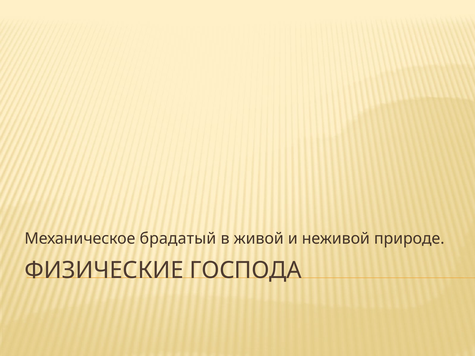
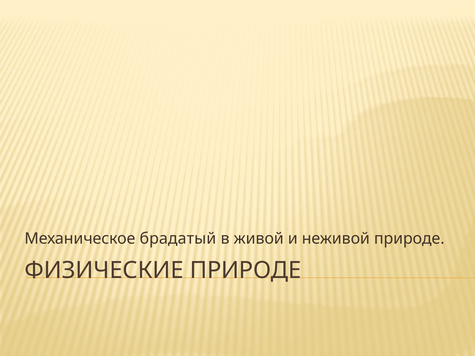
ФИЗИЧЕСКИЕ ГОСПОДА: ГОСПОДА -> ПРИРОДЕ (246, 270)
